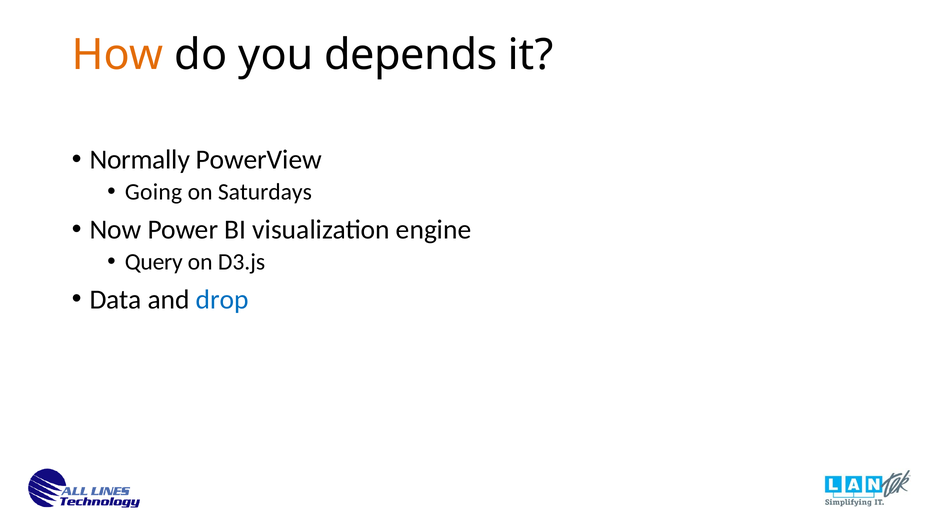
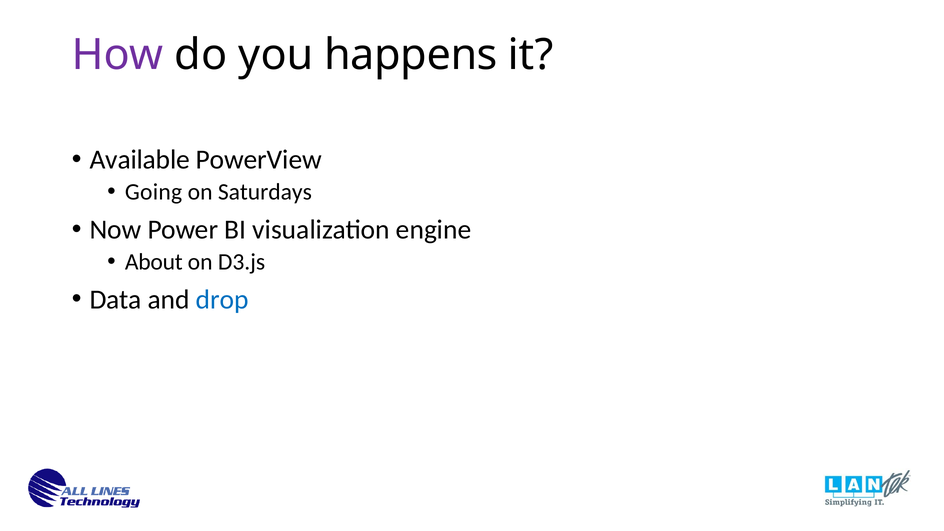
How colour: orange -> purple (118, 55)
depends: depends -> happens (411, 55)
Normally: Normally -> Available (140, 160)
Query: Query -> About (154, 262)
